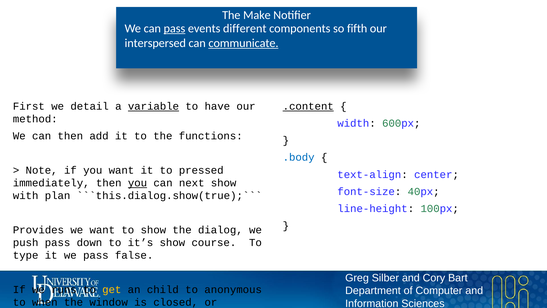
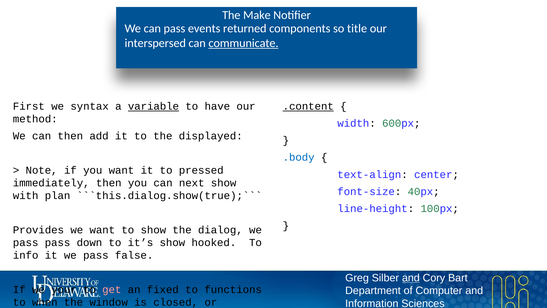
pass underline: present -> none (174, 29)
different: different -> returned (245, 29)
fifth: fifth -> title (357, 29)
detail: detail -> syntax (90, 106)
functions: functions -> displayed (211, 136)
you underline: present -> none (137, 183)
push: push -> pass (26, 242)
course: course -> hooked (214, 242)
type: type -> info (26, 255)
and underline: none -> present (411, 278)
runs: runs -> your (64, 289)
get colour: yellow -> pink (112, 289)
child: child -> fixed (163, 289)
anonymous: anonymous -> functions (233, 289)
